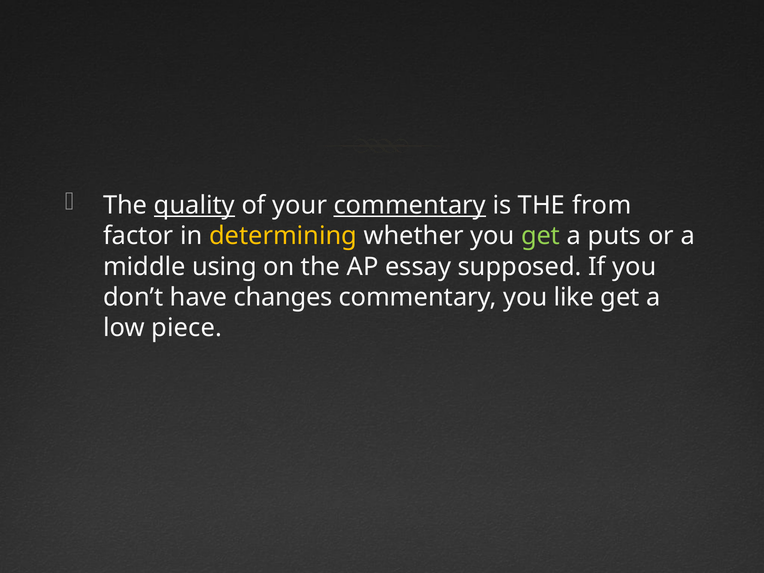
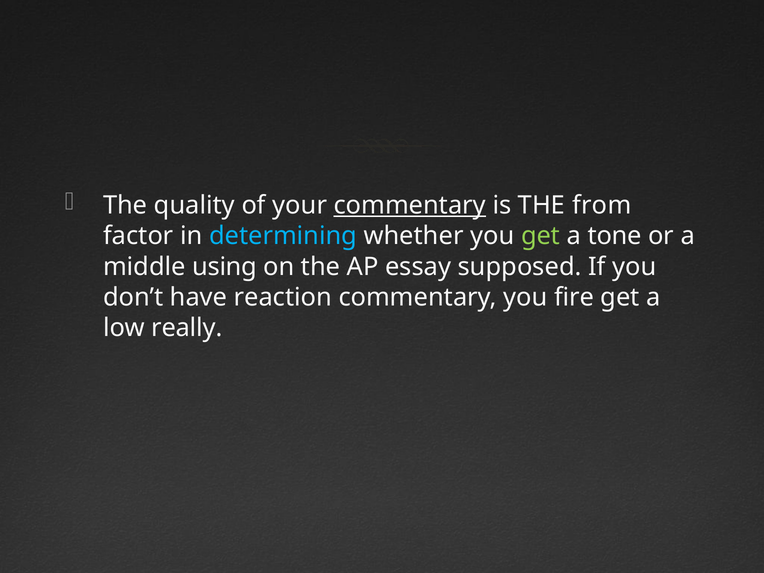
quality underline: present -> none (194, 206)
determining colour: yellow -> light blue (283, 236)
puts: puts -> tone (615, 236)
changes: changes -> reaction (283, 297)
like: like -> fire (574, 297)
piece: piece -> really (187, 328)
